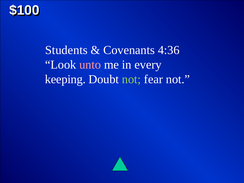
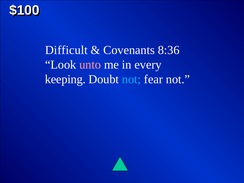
Students: Students -> Difficult (66, 50)
4:36: 4:36 -> 8:36 (169, 50)
not colour: light green -> light blue (131, 79)
